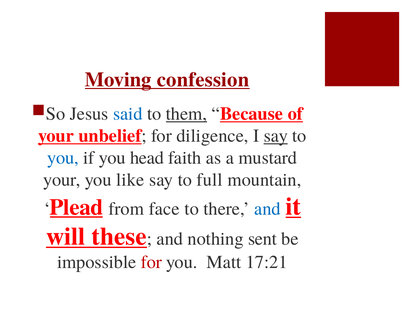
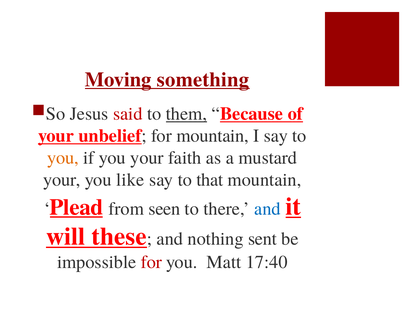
confession: confession -> something (203, 80)
said colour: blue -> red (128, 114)
for diligence: diligence -> mountain (213, 136)
say underline: present -> none (276, 136)
you colour: blue -> orange (63, 158)
you head: head -> your (147, 158)
full: full -> that (210, 180)
face: face -> seen (164, 209)
17:21: 17:21 -> 17:40 (267, 262)
